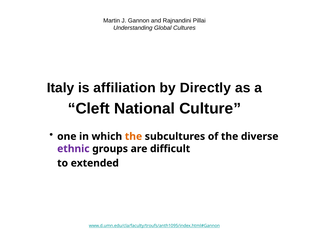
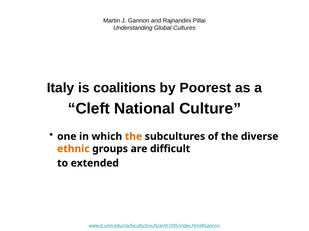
affiliation: affiliation -> coalitions (125, 88)
Directly: Directly -> Poorest (205, 88)
ethnic colour: purple -> orange (73, 149)
